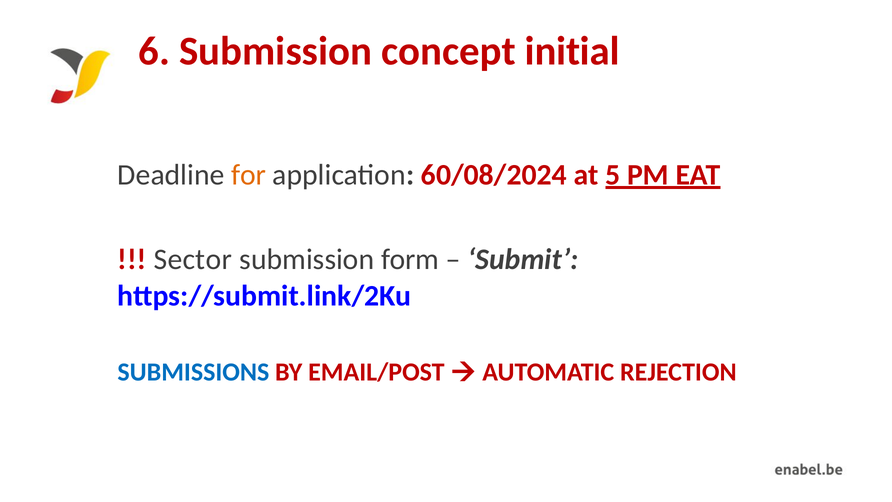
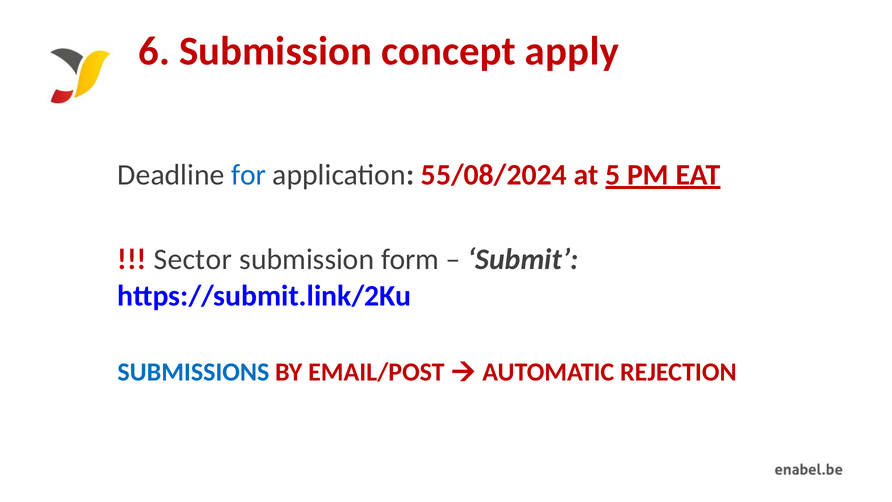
initial: initial -> apply (572, 51)
for colour: orange -> blue (249, 175)
60/08/2024: 60/08/2024 -> 55/08/2024 (494, 175)
